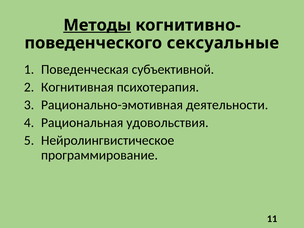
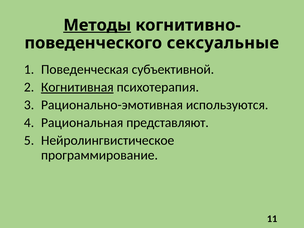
Когнитивная underline: none -> present (77, 87)
деятельности: деятельности -> используются (227, 105)
удовольствия: удовольствия -> представляют (168, 123)
